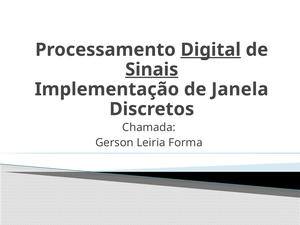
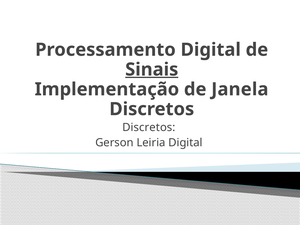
Digital underline: present -> none (211, 50)
Chamada: Chamada -> Discretos (149, 128)
Leiria Forma: Forma -> Digital (185, 143)
